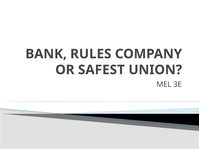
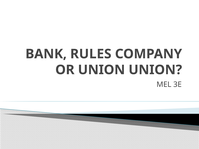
OR SAFEST: SAFEST -> UNION (101, 70)
